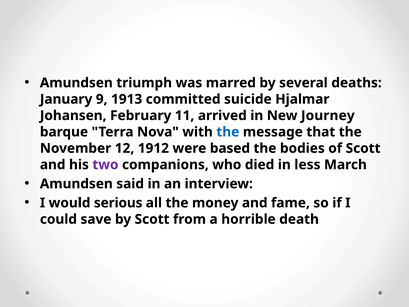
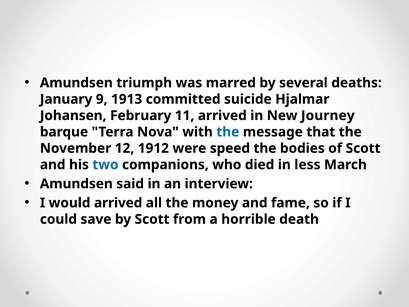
based: based -> speed (230, 148)
two colour: purple -> blue (105, 165)
would serious: serious -> arrived (118, 203)
